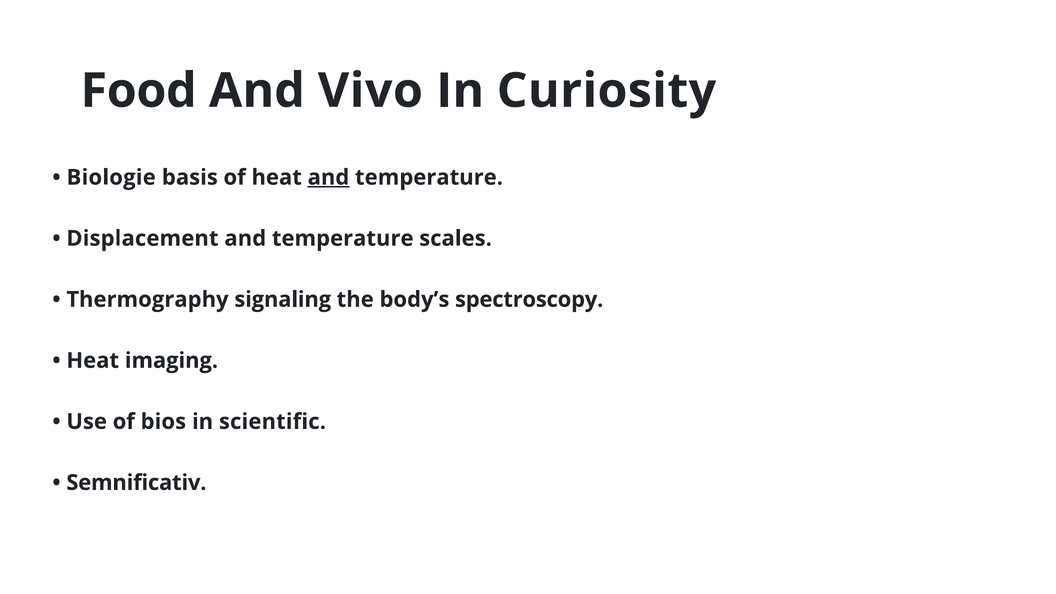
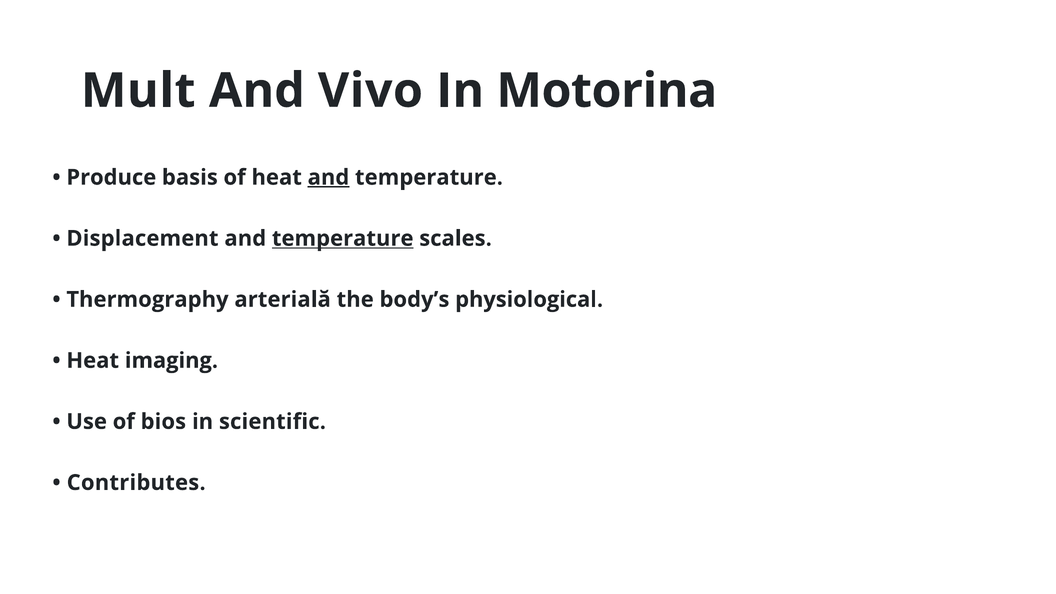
Food: Food -> Mult (138, 91)
Curiosity: Curiosity -> Motorina (607, 91)
Biologie: Biologie -> Produce (111, 177)
temperature underline: none -> present (343, 238)
signaling: signaling -> arterială (283, 300)
spectroscopy: spectroscopy -> physiological (529, 300)
Semnificativ: Semnificativ -> Contributes (136, 483)
